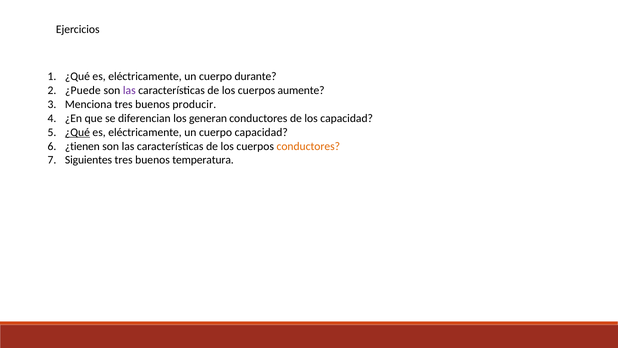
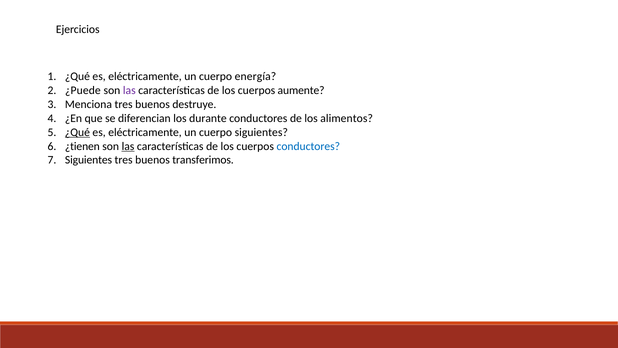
durante: durante -> energía (255, 77)
producir: producir -> destruye (194, 104)
generan: generan -> durante (208, 118)
los capacidad: capacidad -> alimentos (347, 118)
cuerpo capacidad: capacidad -> siguientes (261, 132)
las underline: none -> present (128, 146)
conductores colour: orange -> blue (308, 146)
temperatura: temperatura -> transferimos (203, 160)
